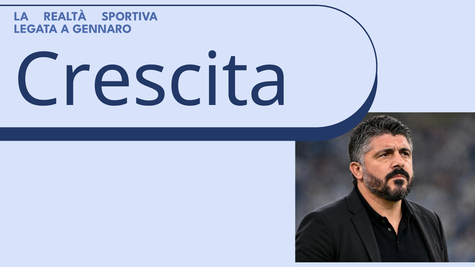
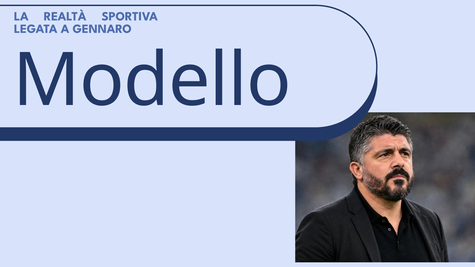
Crescita: Crescita -> Modello (152, 81)
